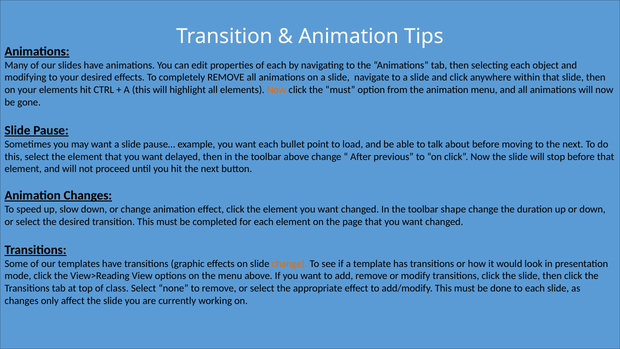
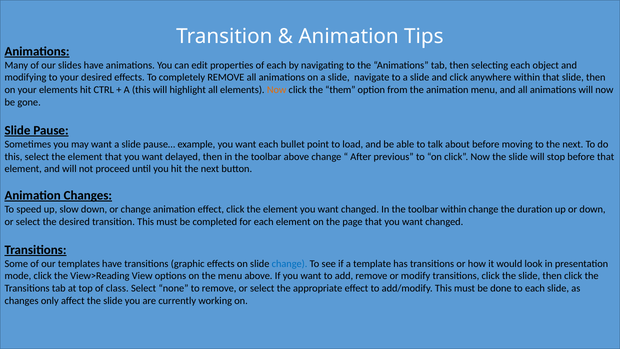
the must: must -> them (340, 90)
toolbar shape: shape -> within (453, 209)
change colour: orange -> blue (290, 263)
